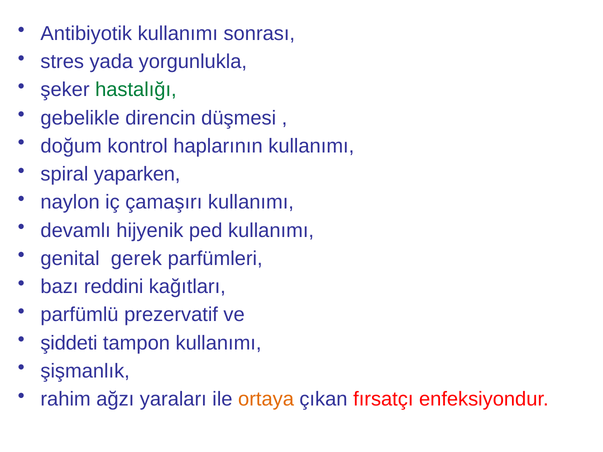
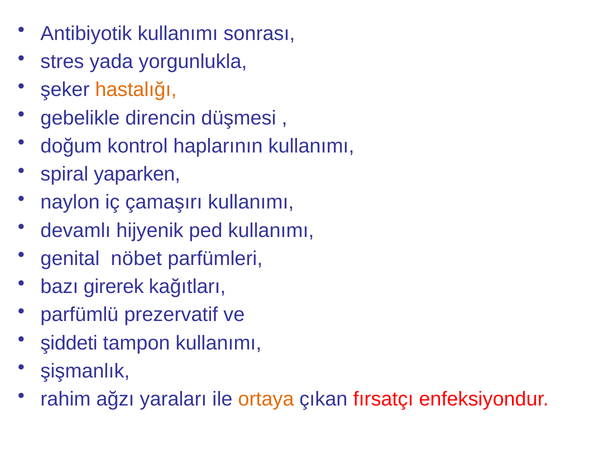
hastalığı colour: green -> orange (136, 90)
gerek: gerek -> nöbet (136, 259)
reddini: reddini -> girerek (114, 287)
